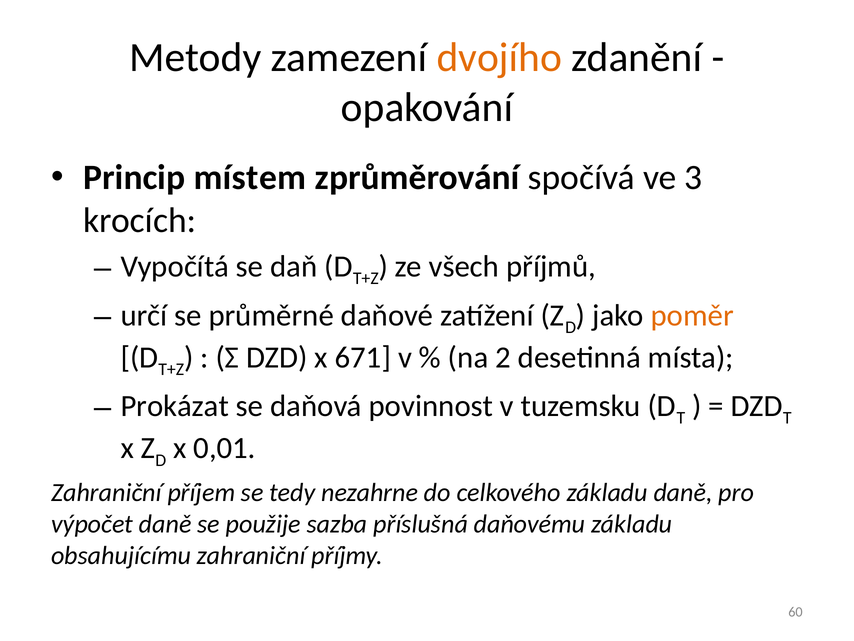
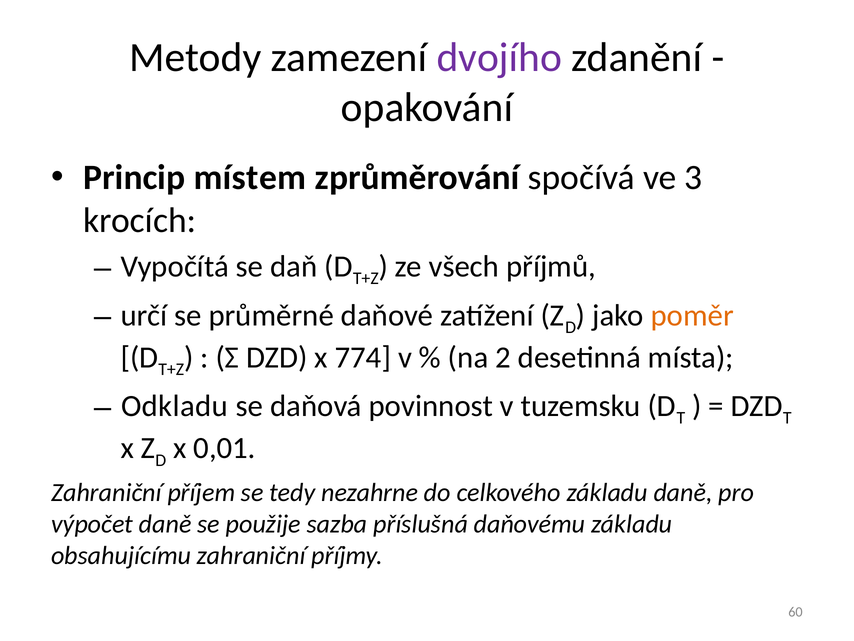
dvojího colour: orange -> purple (499, 58)
671: 671 -> 774 (363, 357)
Prokázat: Prokázat -> Odkladu (175, 406)
